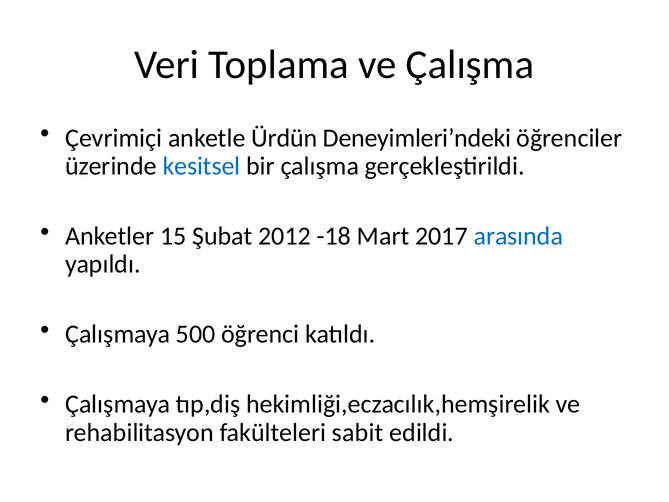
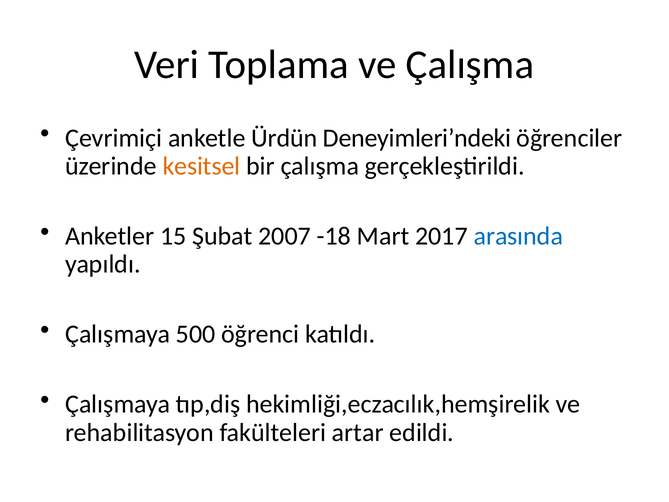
kesitsel colour: blue -> orange (201, 166)
2012: 2012 -> 2007 (285, 236)
sabit: sabit -> artar (358, 432)
